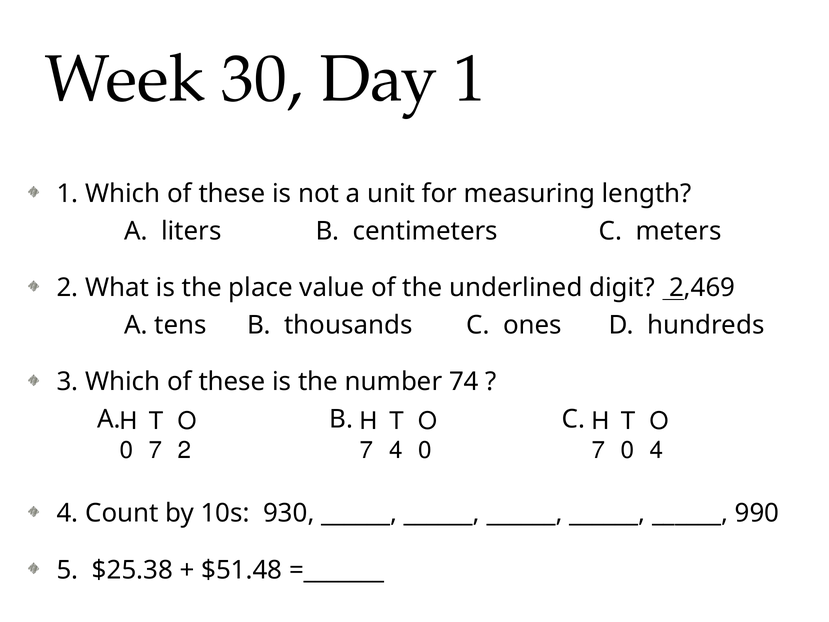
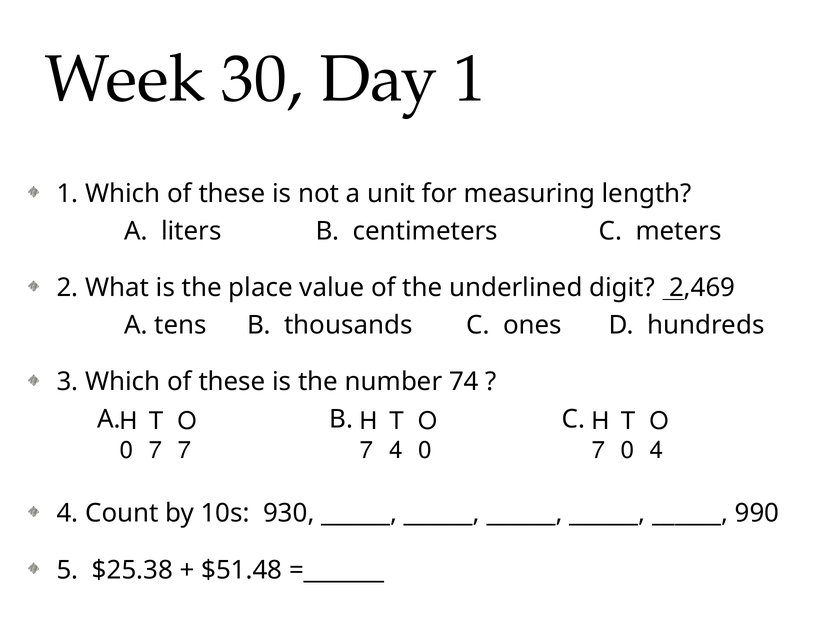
7 2: 2 -> 7 (185, 450)
